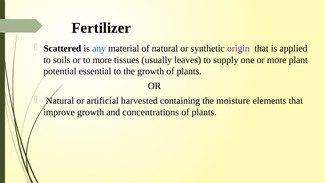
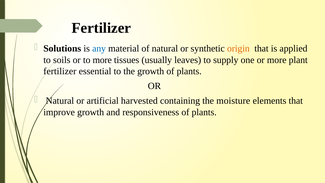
Scattered: Scattered -> Solutions (62, 49)
origin colour: purple -> orange (238, 49)
potential: potential -> fertilizer (60, 71)
concentrations: concentrations -> responsiveness (151, 112)
